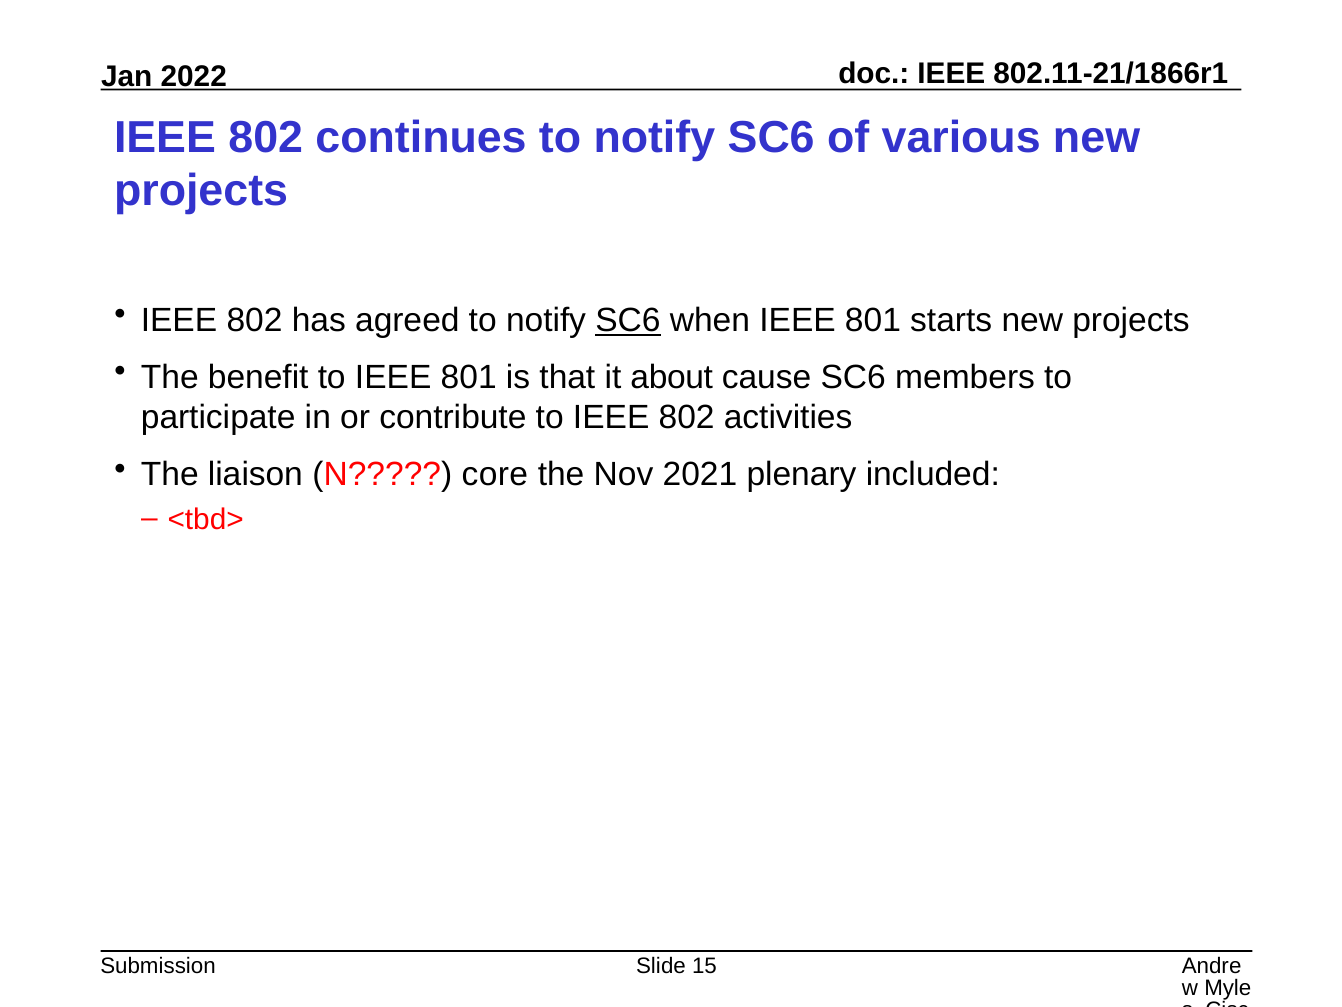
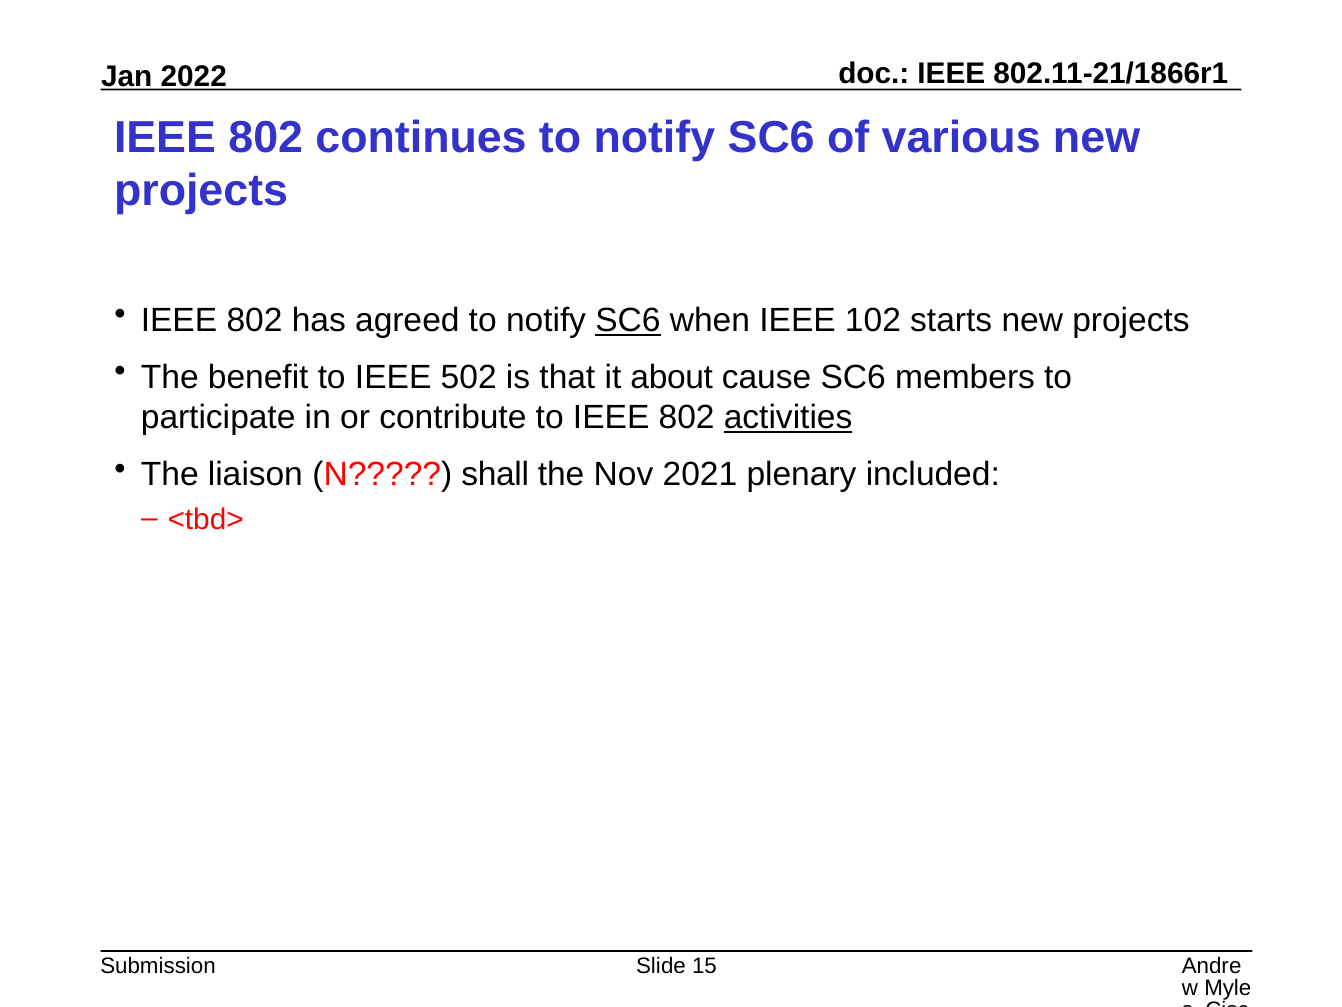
when IEEE 801: 801 -> 102 (873, 320)
to IEEE 801: 801 -> 502 (469, 377)
activities underline: none -> present (788, 417)
core: core -> shall (495, 474)
